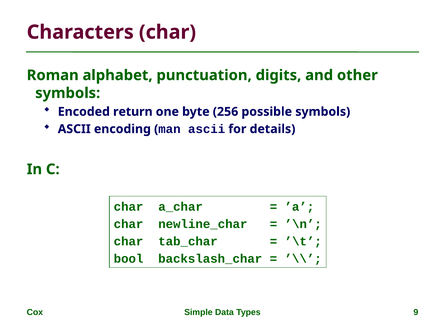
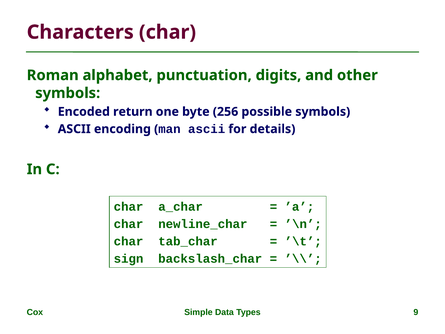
bool: bool -> sign (129, 258)
